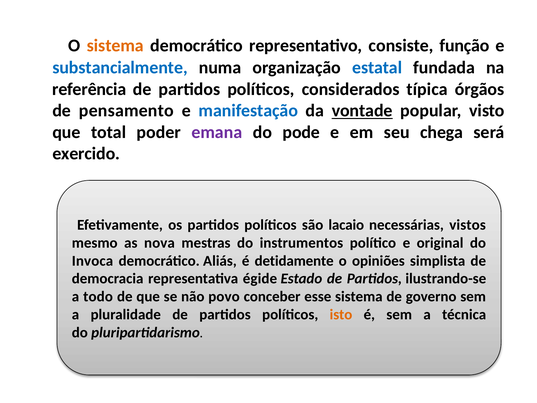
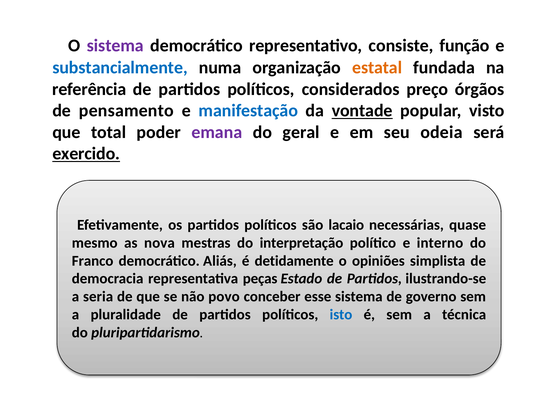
sistema colour: orange -> purple (115, 46)
estatal colour: blue -> orange (377, 68)
típica: típica -> preço (427, 89)
pode: pode -> geral (301, 132)
chega: chega -> odeia (441, 132)
exercido underline: none -> present (86, 154)
vistos: vistos -> quase (468, 225)
instrumentos: instrumentos -> interpretação (301, 243)
original: original -> interno (440, 243)
Invoca: Invoca -> Franco (93, 261)
égide: égide -> peças (260, 279)
todo: todo -> seria (98, 296)
isto colour: orange -> blue (341, 314)
